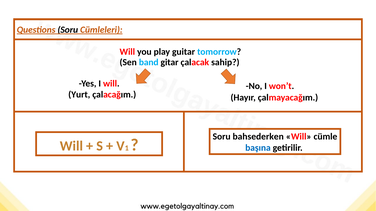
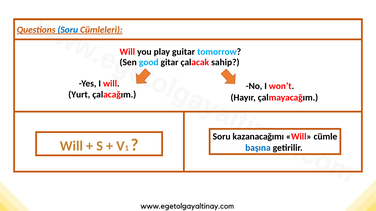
Soru colour: black -> blue (68, 30)
band: band -> good (149, 62)
bahsederken: bahsederken -> kazanacağımı (258, 137)
